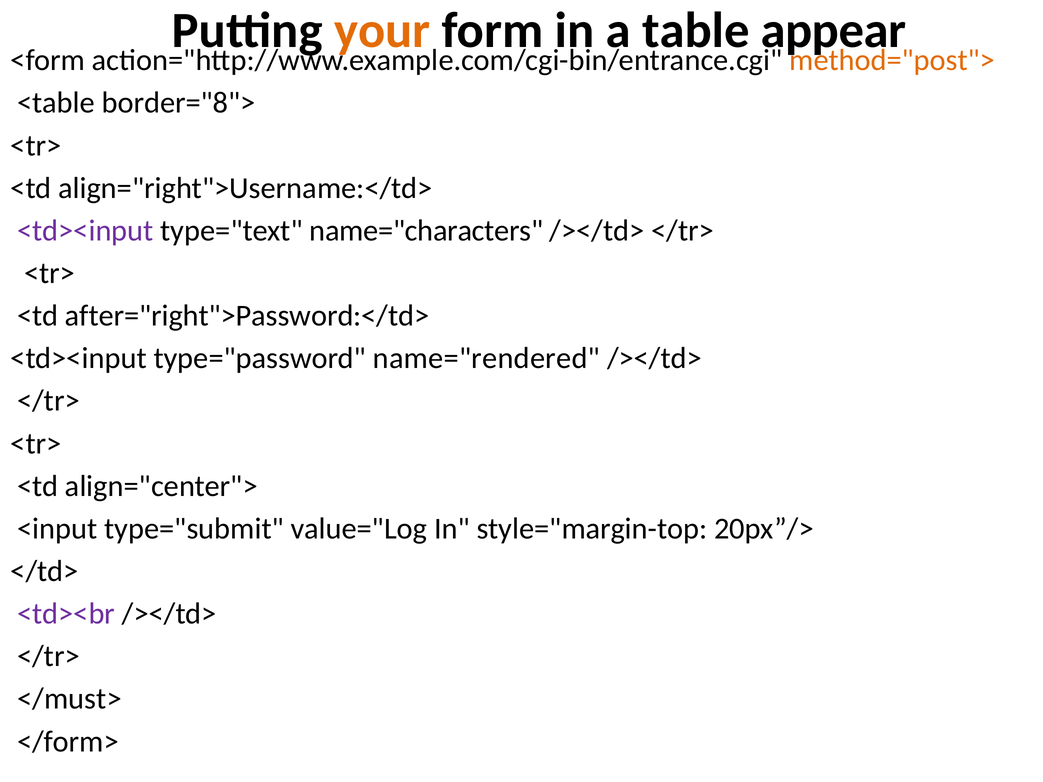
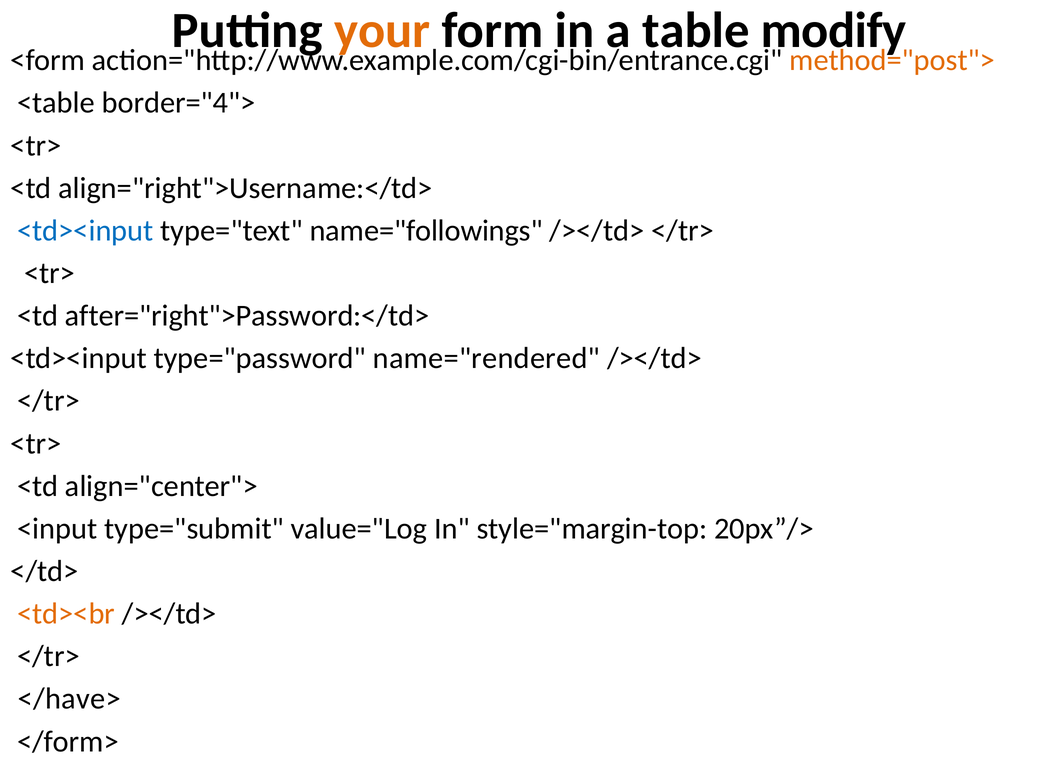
appear: appear -> modify (833, 30)
border="8">: border="8"> -> border="4"> (179, 103)
<td><input colour: purple -> blue (85, 231)
name="characters: name="characters -> name="followings (426, 231)
<td><br colour: purple -> orange (66, 614)
</must>: </must> -> </have> (69, 699)
